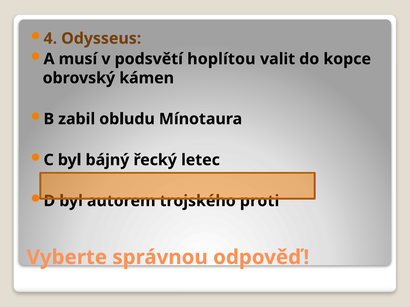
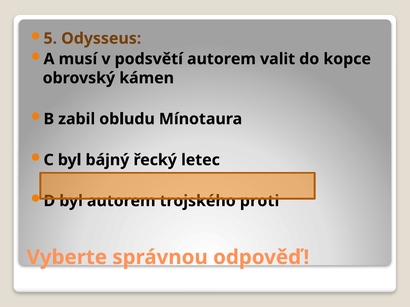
4: 4 -> 5 (50, 39)
podsvětí hoplítou: hoplítou -> autorem (221, 59)
